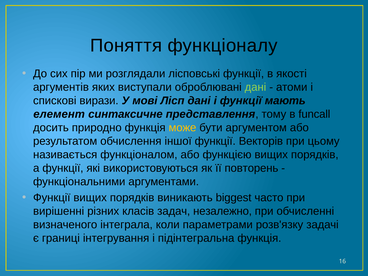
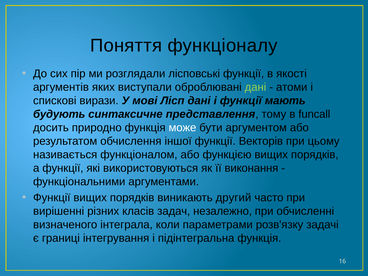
елемент: елемент -> будують (59, 114)
може colour: yellow -> white (182, 128)
повторень: повторень -> виконання (251, 168)
biggest: biggest -> другий (233, 198)
